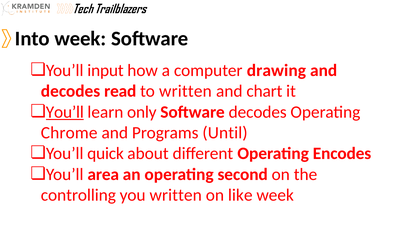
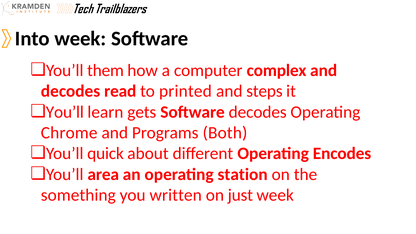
input: input -> them (105, 70)
drawing: drawing -> complex (277, 70)
to written: written -> printed (185, 91)
chart: chart -> steps (264, 91)
You’ll underline: present -> none (65, 112)
only: only -> gets (142, 112)
Until: Until -> Both (225, 133)
second: second -> station (243, 174)
controlling: controlling -> something (78, 195)
like: like -> just (240, 195)
